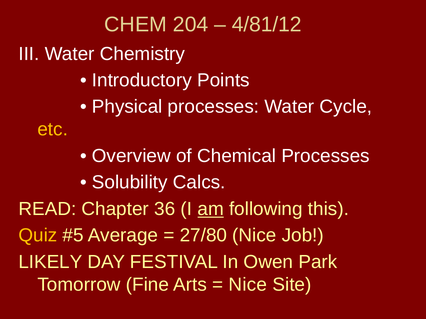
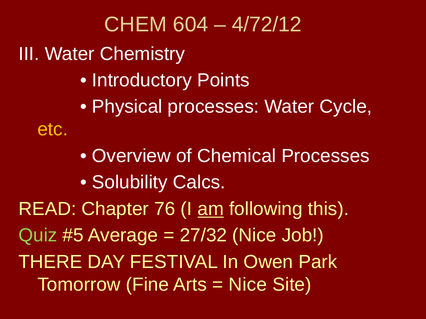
204: 204 -> 604 (191, 25)
4/81/12: 4/81/12 -> 4/72/12 (267, 25)
36: 36 -> 76 (165, 209)
Quiz colour: yellow -> light green (38, 236)
27/80: 27/80 -> 27/32 (203, 236)
LIKELY: LIKELY -> THERE (50, 262)
